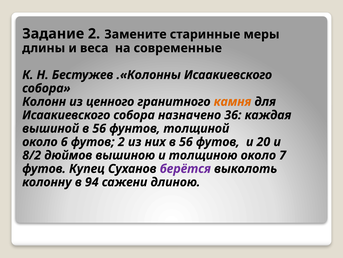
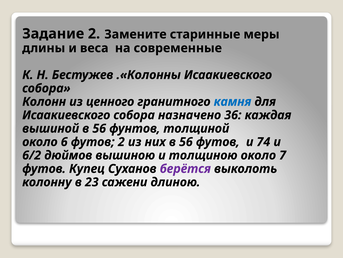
камня colour: orange -> blue (233, 101)
20: 20 -> 74 (263, 142)
8/2: 8/2 -> 6/2 (32, 155)
94: 94 -> 23 (92, 182)
